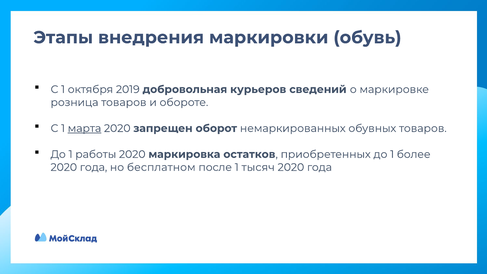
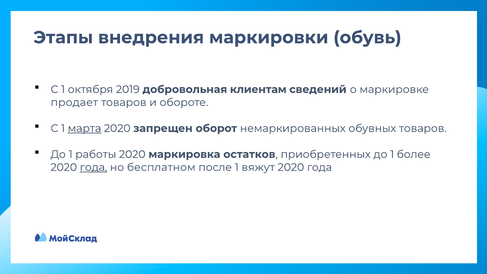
курьеров: курьеров -> клиентам (258, 89)
розница: розница -> продает (74, 102)
года underline: none -> present (93, 167)
тысяч: тысяч -> вяжут (258, 167)
